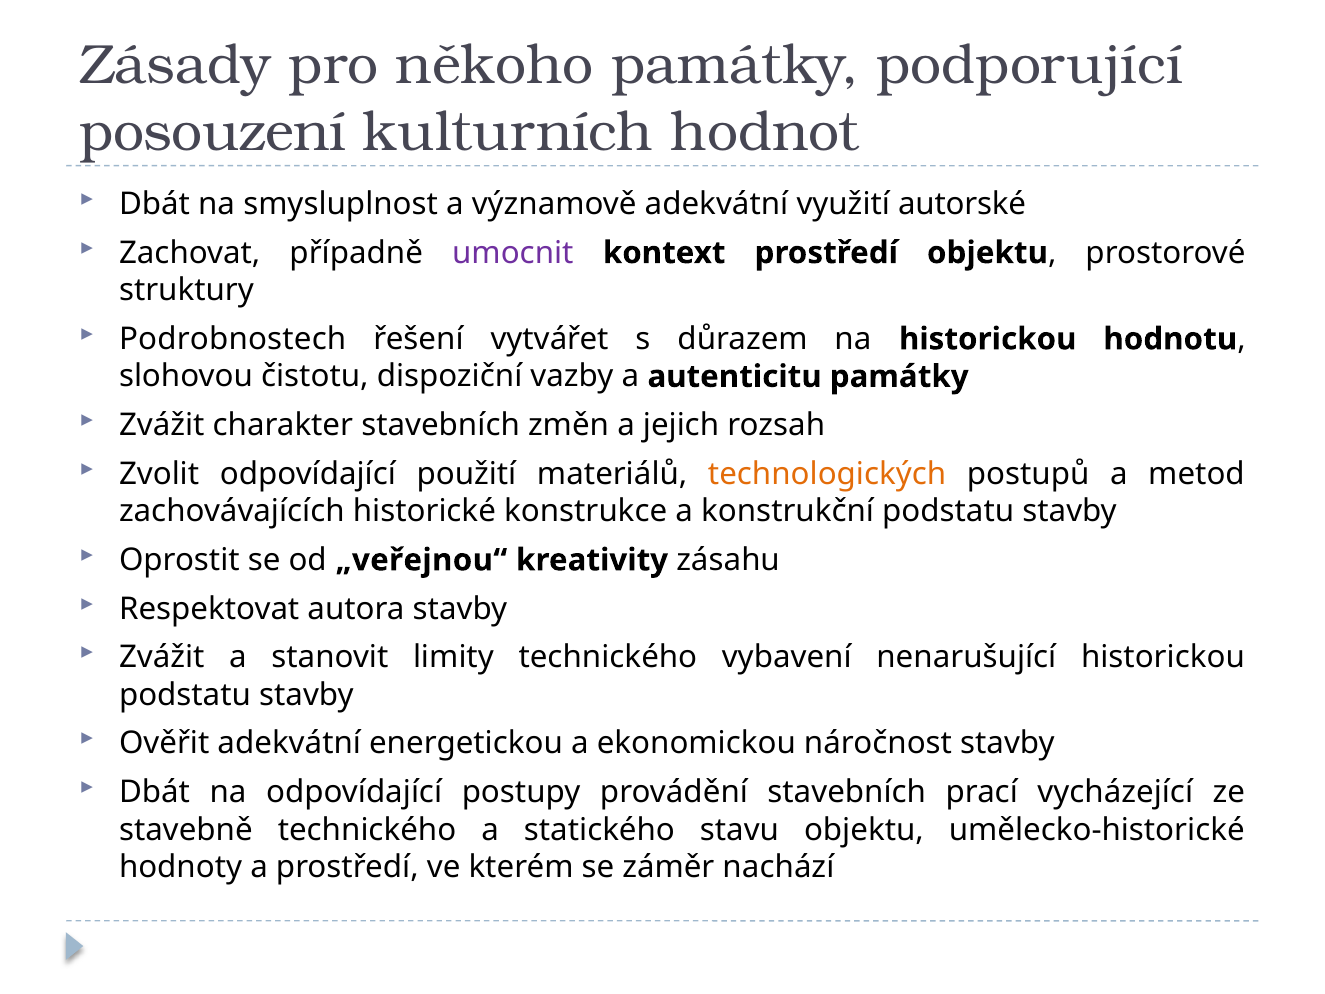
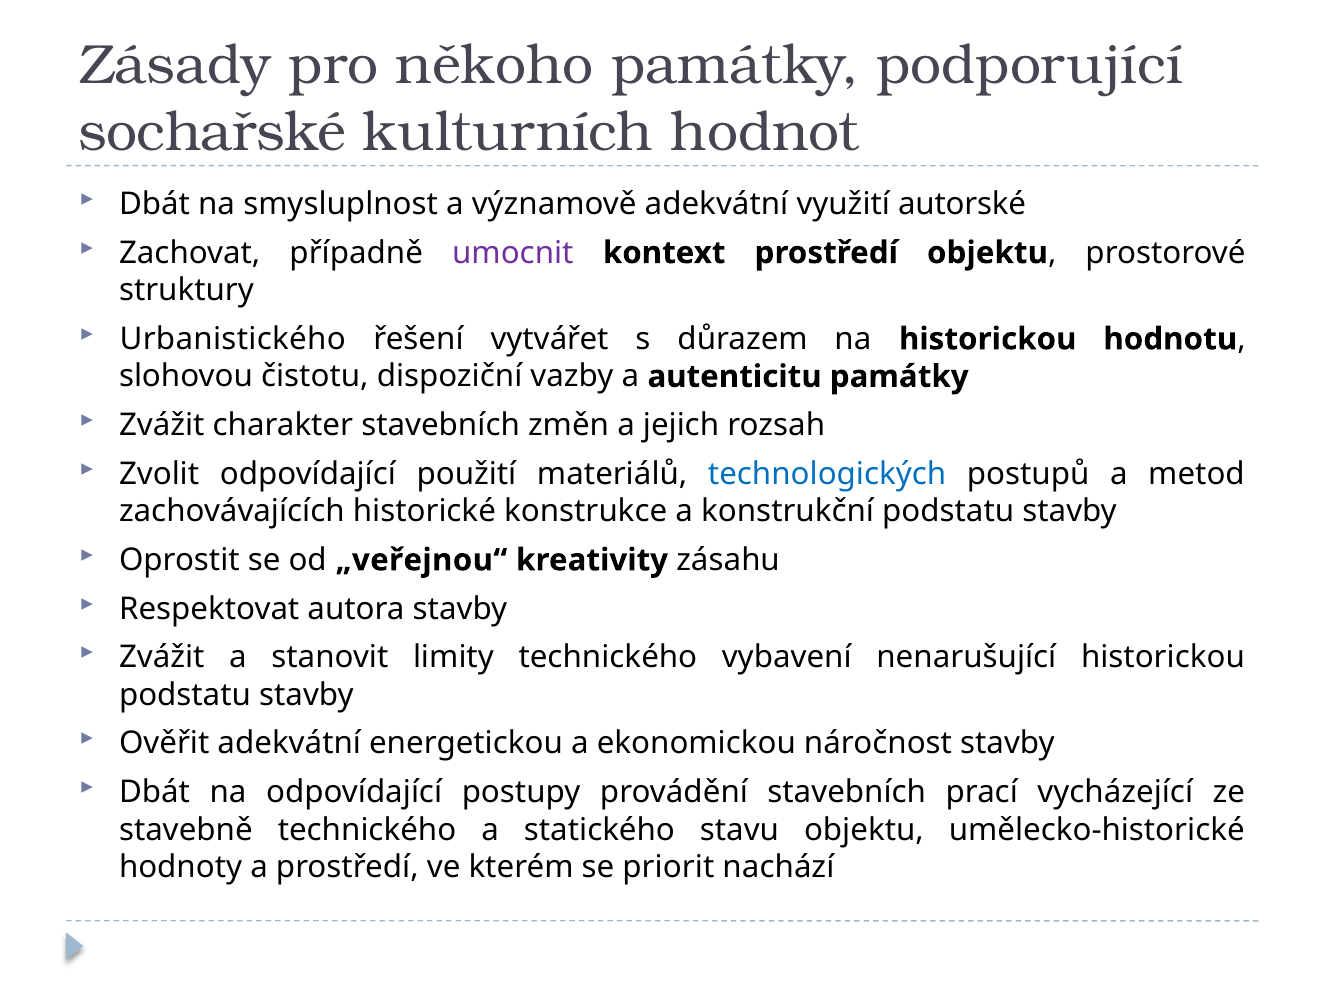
posouzení: posouzení -> sochařské (213, 132)
Podrobnostech: Podrobnostech -> Urbanistického (233, 339)
technologických colour: orange -> blue (827, 474)
záměr: záměr -> priorit (668, 867)
